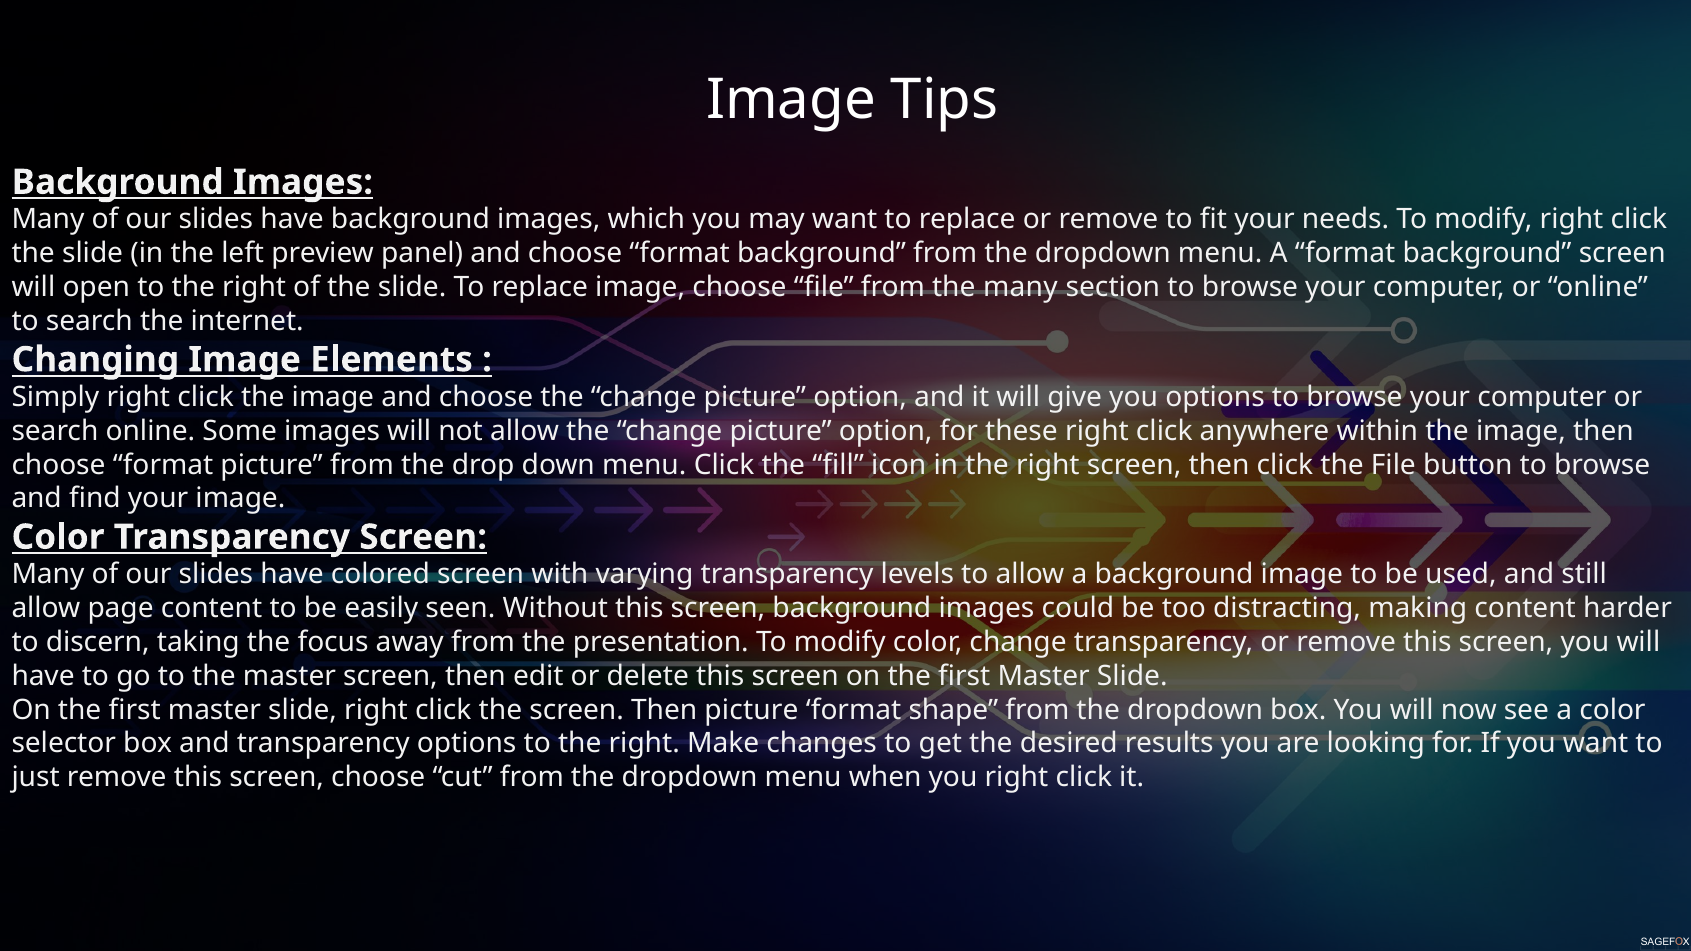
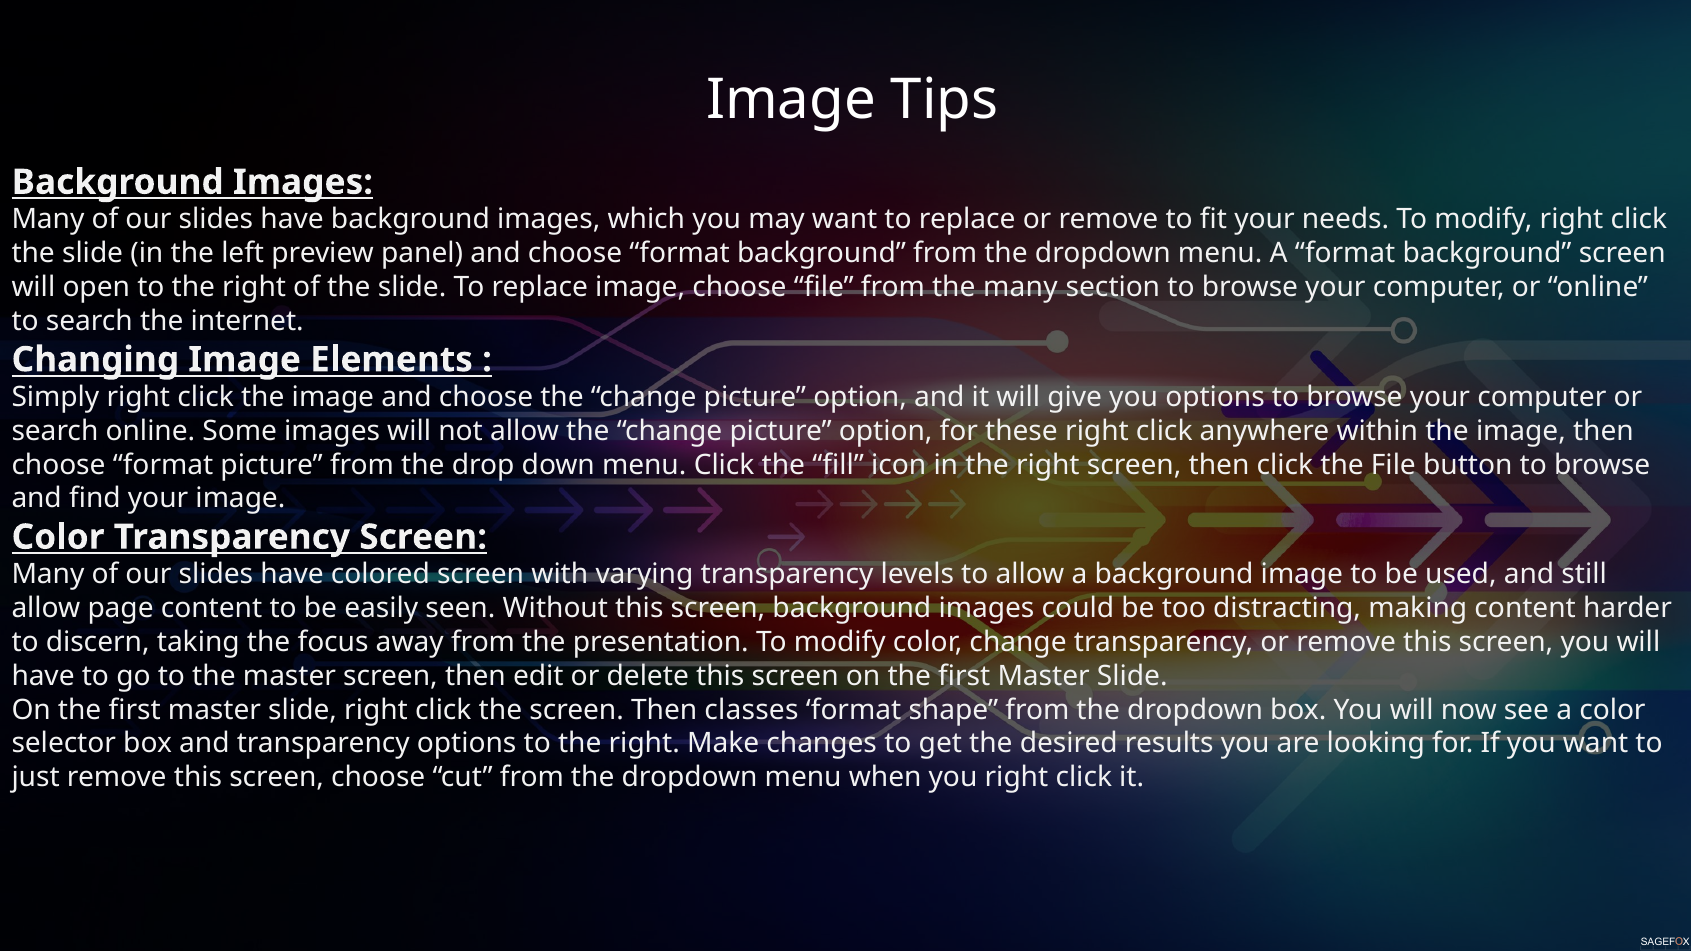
Then picture: picture -> classes (751, 710)
